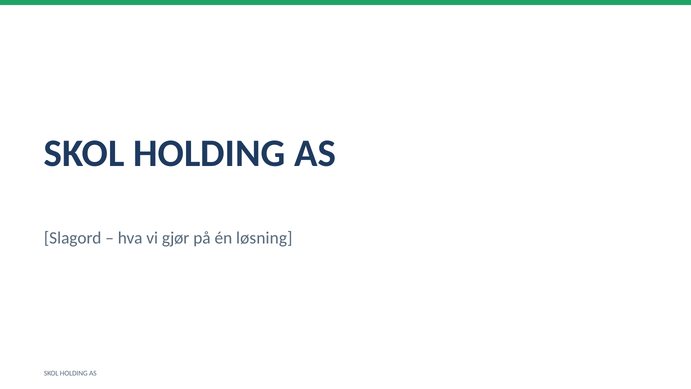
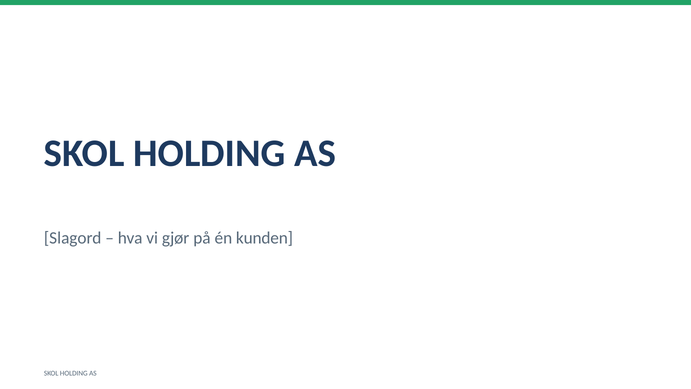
løsning: løsning -> kunden (264, 238)
